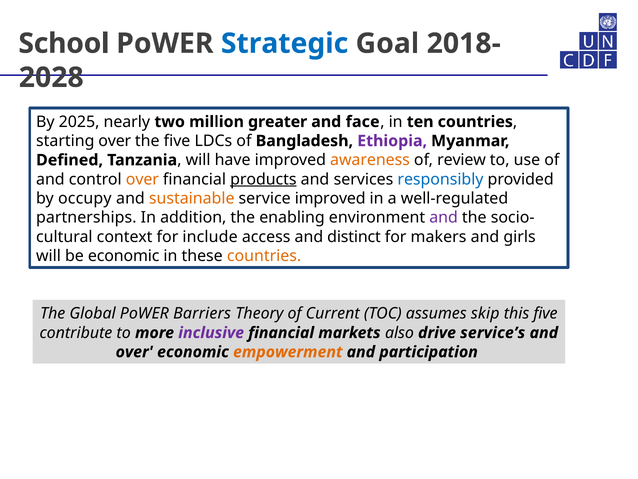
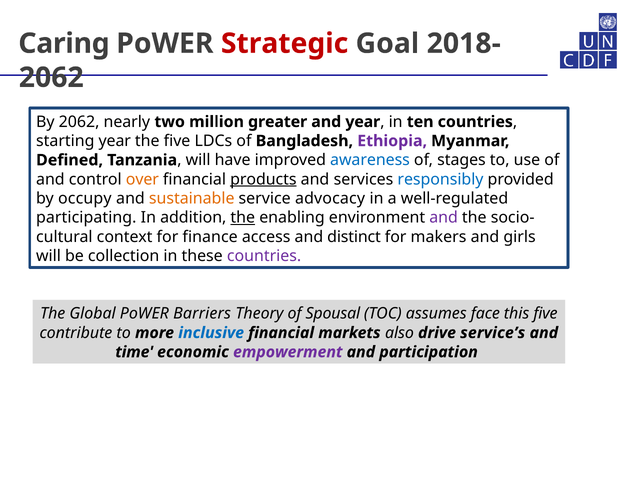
School: School -> Caring (64, 43)
Strategic colour: blue -> red (285, 43)
2028: 2028 -> 2062 (51, 77)
By 2025: 2025 -> 2062 (79, 122)
and face: face -> year (363, 122)
starting over: over -> year (115, 141)
awareness colour: orange -> blue (370, 160)
review: review -> stages (461, 160)
service improved: improved -> advocacy (330, 198)
partnerships: partnerships -> participating (86, 217)
the underline: none -> present (243, 217)
include: include -> finance (210, 236)
be economic: economic -> collection (124, 256)
countries colour: orange -> purple (264, 256)
Current: Current -> Spousal (333, 313)
skip: skip -> face (485, 313)
inclusive colour: purple -> blue (211, 332)
over: over -> time (134, 352)
empowerment colour: orange -> purple (288, 352)
